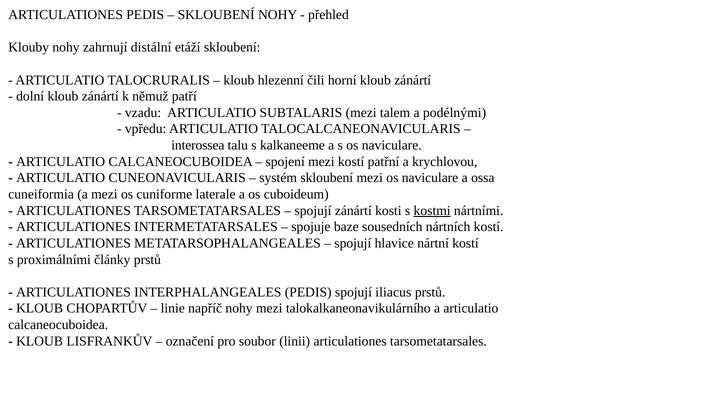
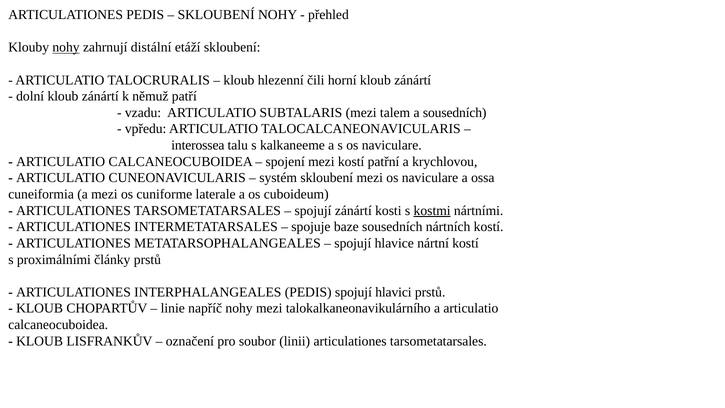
nohy underline: none -> present (66, 47)
a podélnými: podélnými -> sousedních (455, 113)
iliacus: iliacus -> hlavici (393, 292)
